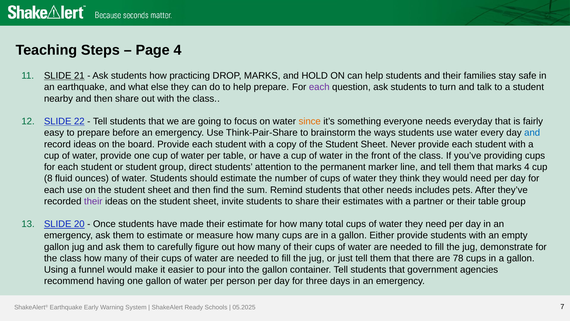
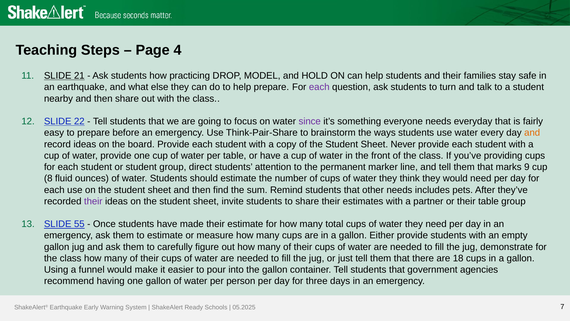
DROP MARKS: MARKS -> MODEL (262, 76)
since colour: orange -> purple (310, 121)
and colour: blue -> orange (532, 133)
marks 4: 4 -> 9 (527, 167)
20: 20 -> 55 (79, 224)
78: 78 -> 18 (458, 258)
